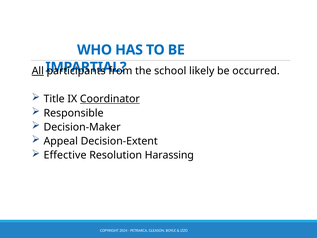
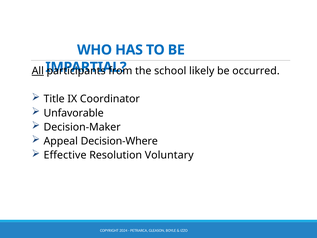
Coordinator underline: present -> none (110, 99)
Responsible: Responsible -> Unfavorable (74, 113)
Decision-Extent: Decision-Extent -> Decision-Where (119, 141)
Harassing: Harassing -> Voluntary (169, 155)
